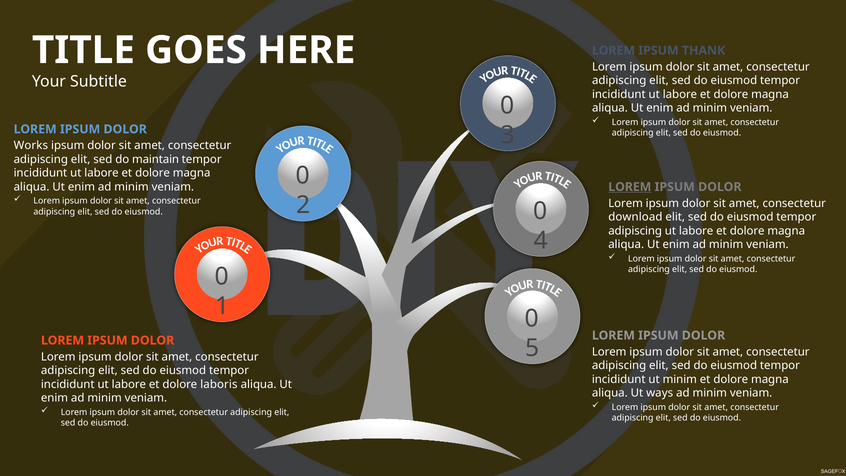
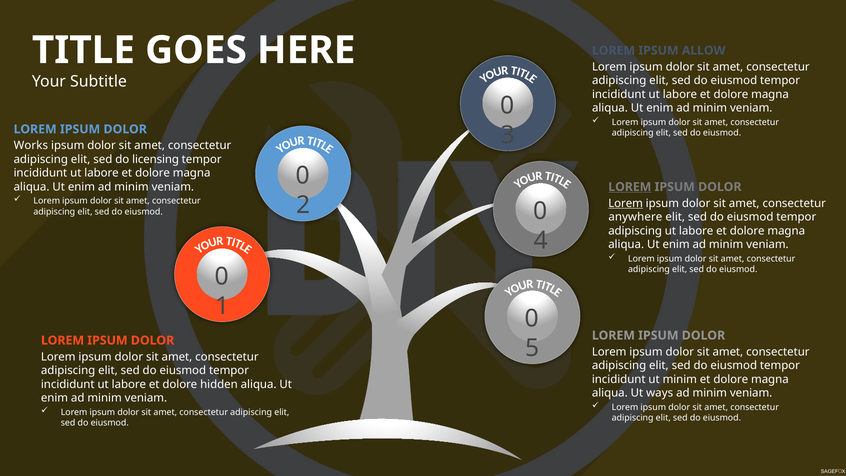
THANK: THANK -> ALLOW (704, 51)
maintain: maintain -> licensing (156, 159)
Lorem underline: none -> present (626, 203)
download: download -> anywhere (635, 217)
laboris: laboris -> hidden (219, 384)
